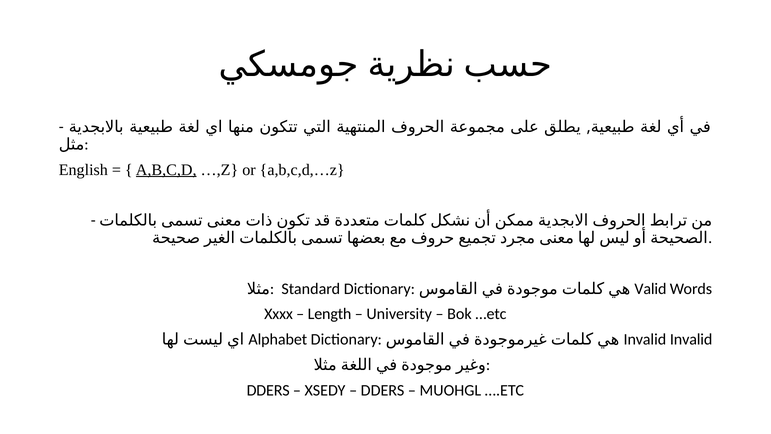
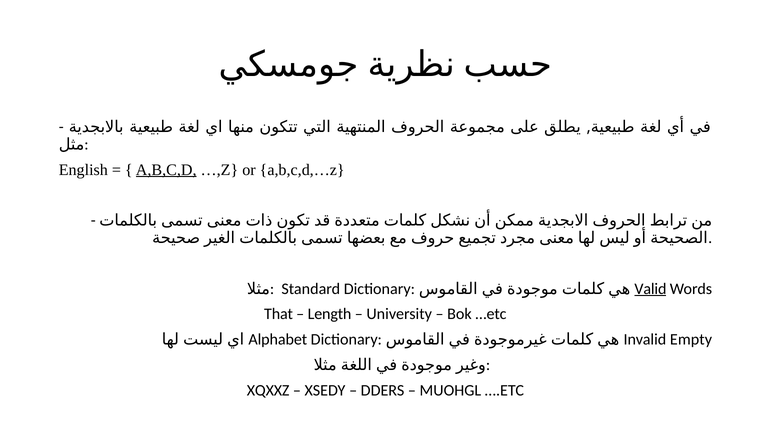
Valid underline: none -> present (650, 289)
Xxxx: Xxxx -> That (279, 314)
Invalid Invalid: Invalid -> Empty (691, 339)
DDERS: DDERS -> XQXXZ (268, 390)
